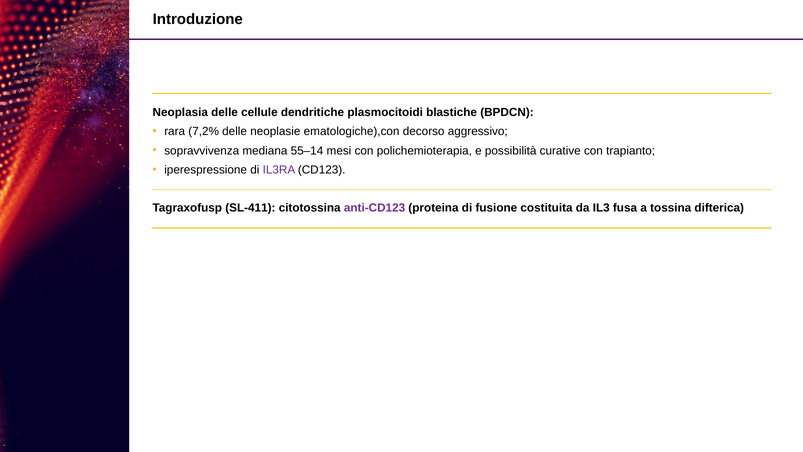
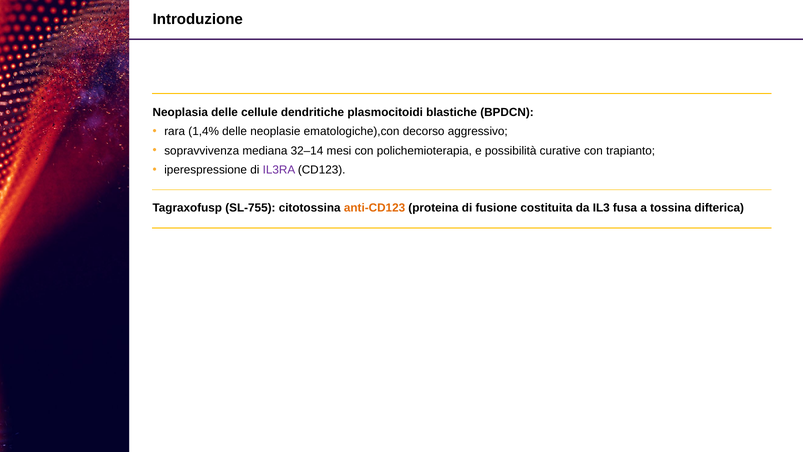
7,2%: 7,2% -> 1,4% (204, 132)
55–14: 55–14 -> 32–14 (307, 151)
SL-411: SL-411 -> SL-755 (250, 208)
anti-CD123 colour: purple -> orange (375, 208)
